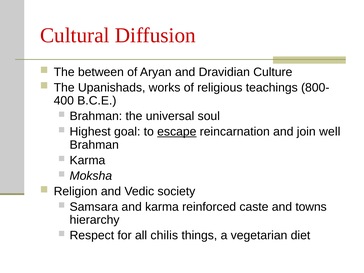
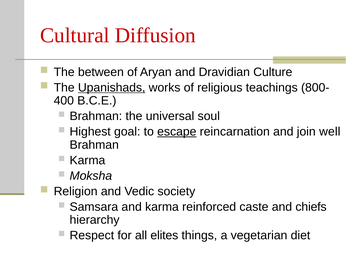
Upanishads underline: none -> present (112, 88)
towns: towns -> chiefs (311, 207)
chilis: chilis -> elites (164, 235)
